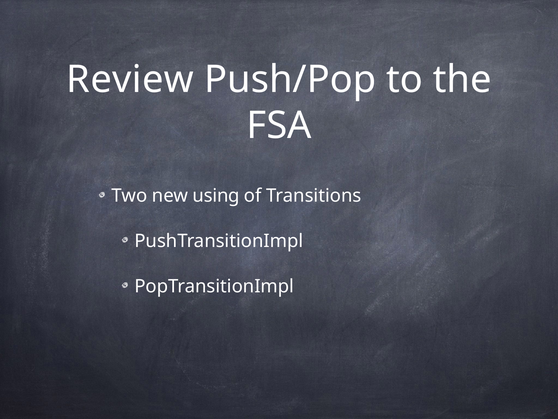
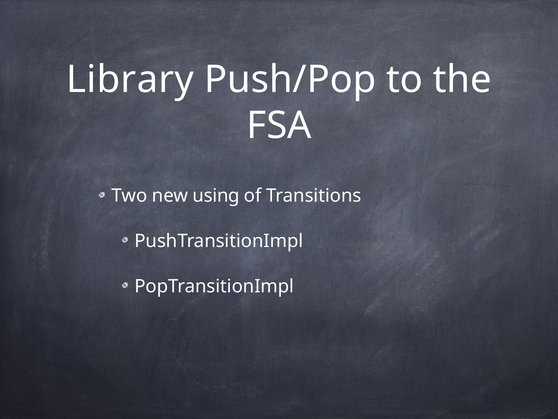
Review: Review -> Library (130, 80)
